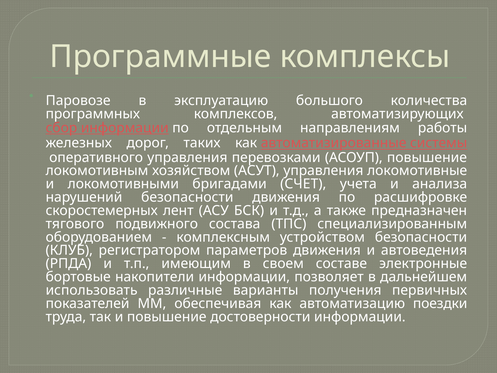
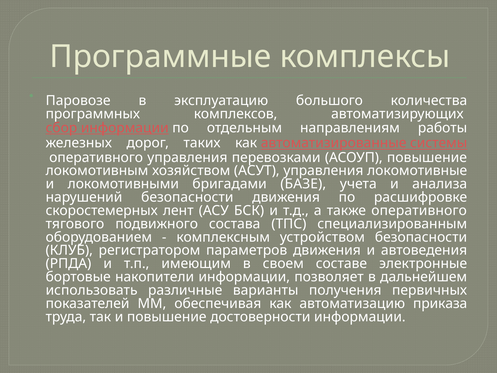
СЧЕТ: СЧЕТ -> БАЗЕ (303, 184)
также предназначен: предназначен -> оперативного (419, 210)
поездки: поездки -> приказа (440, 303)
